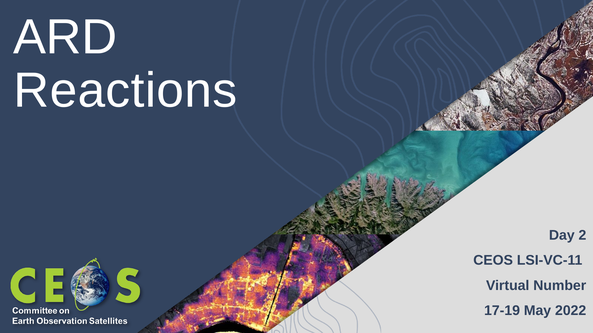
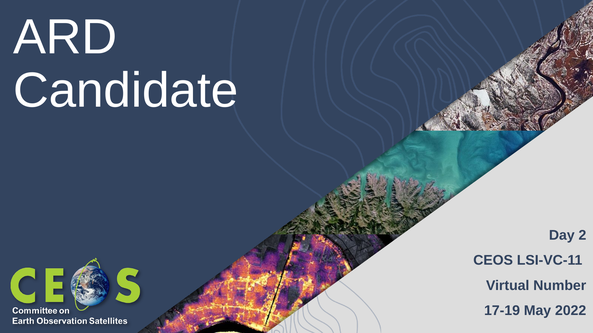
Reactions: Reactions -> Candidate (126, 91)
